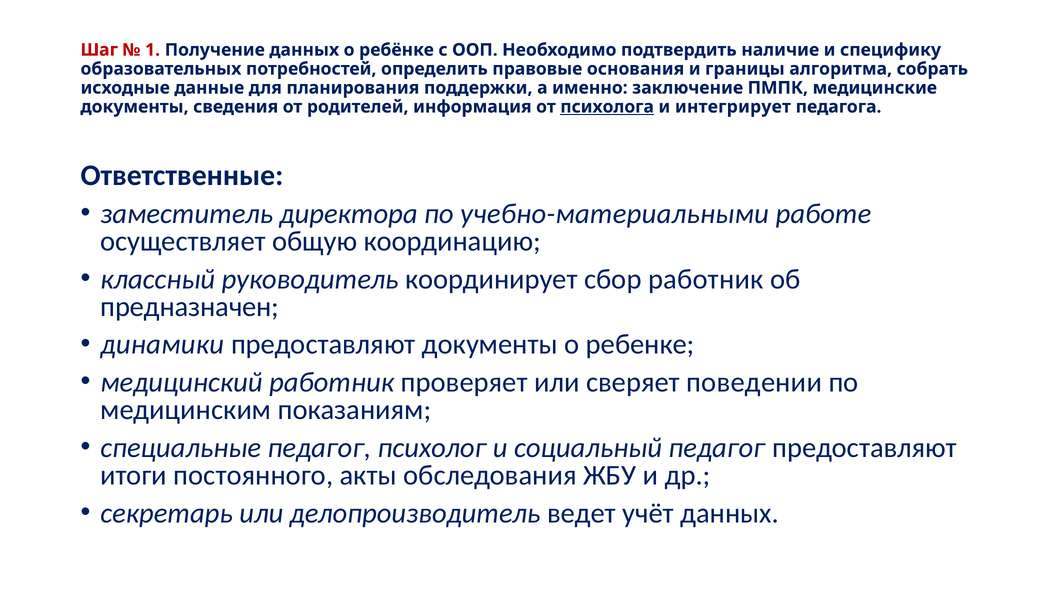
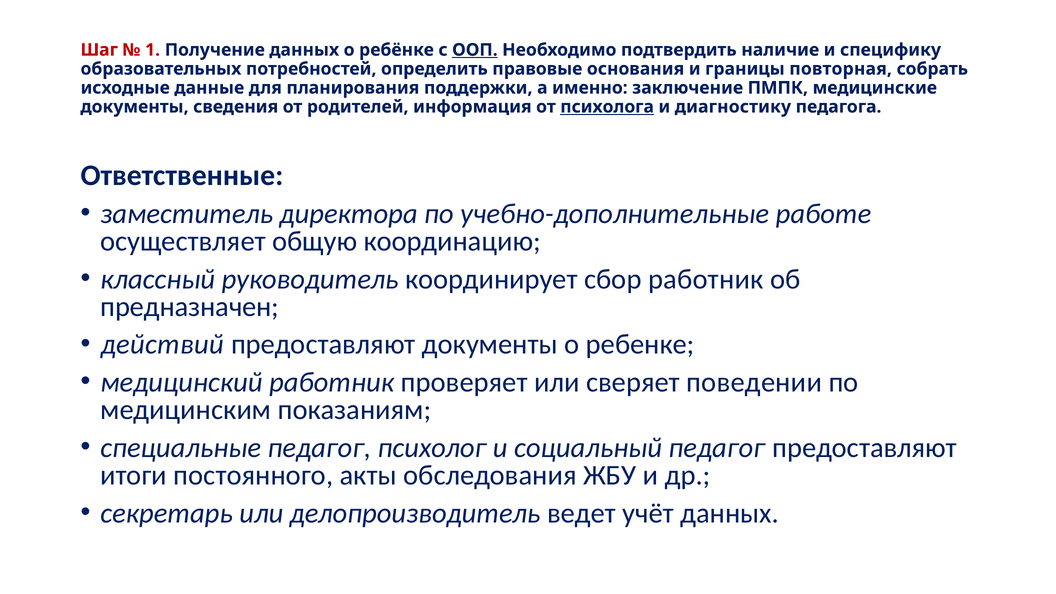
ООП underline: none -> present (475, 50)
алгоритма: алгоритма -> повторная (841, 69)
интегрирует: интегрирует -> диагностику (733, 107)
учебно-материальными: учебно-материальными -> учебно-дополнительные (615, 214)
динамики: динамики -> действий (162, 345)
